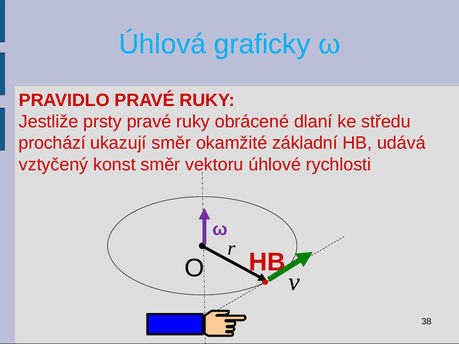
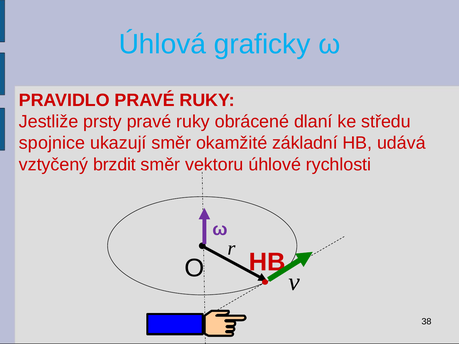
prochází: prochází -> spojnice (52, 143)
konst: konst -> brzdit (115, 165)
